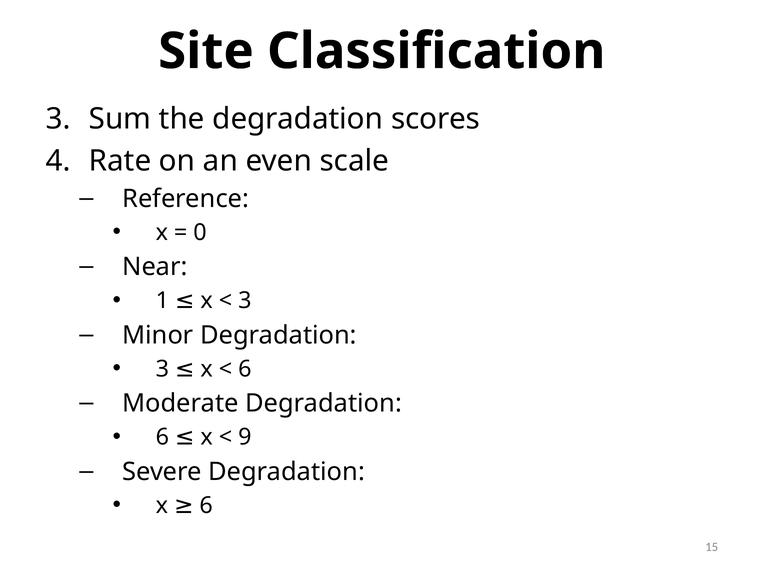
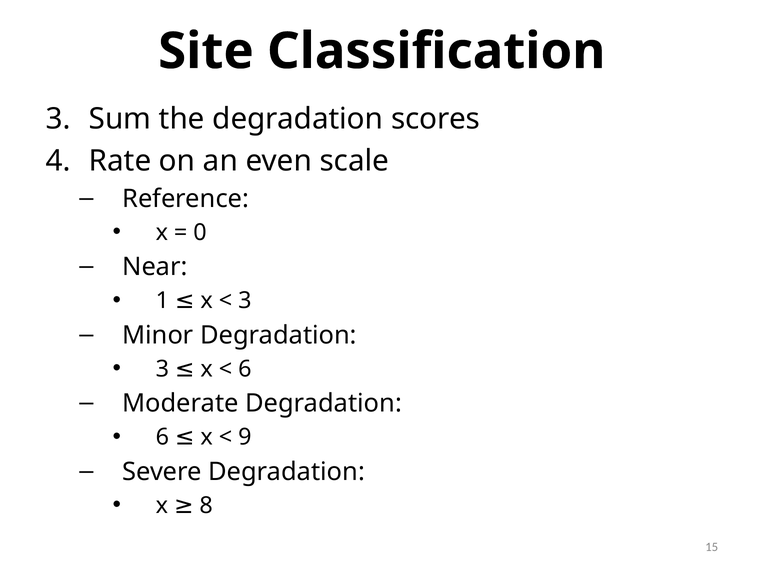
x 6: 6 -> 8 (206, 505)
